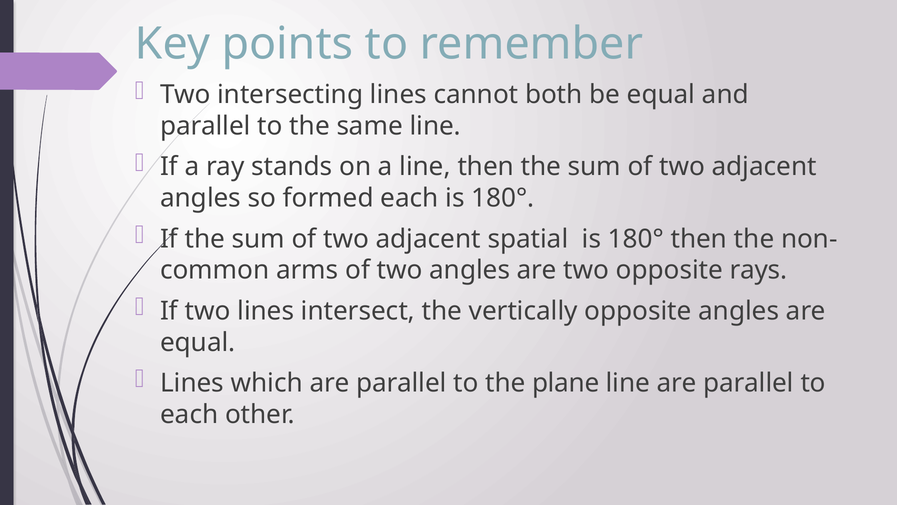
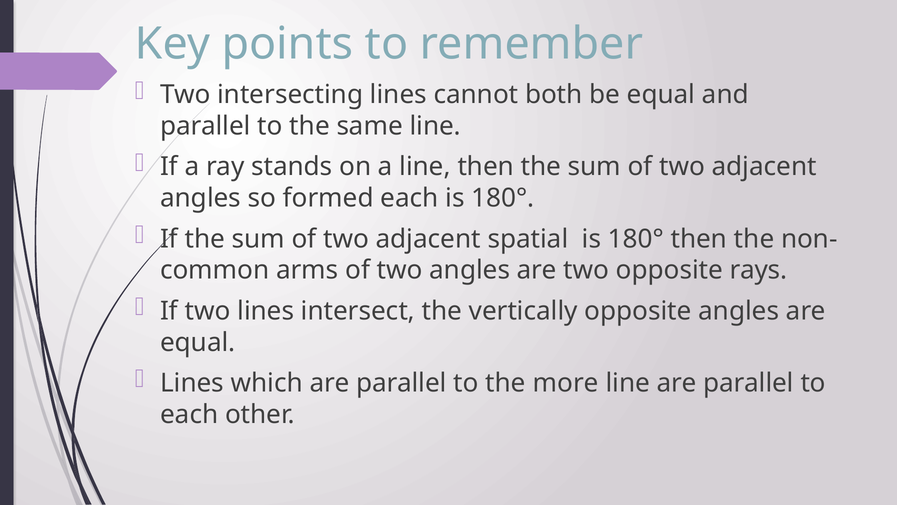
plane: plane -> more (566, 383)
